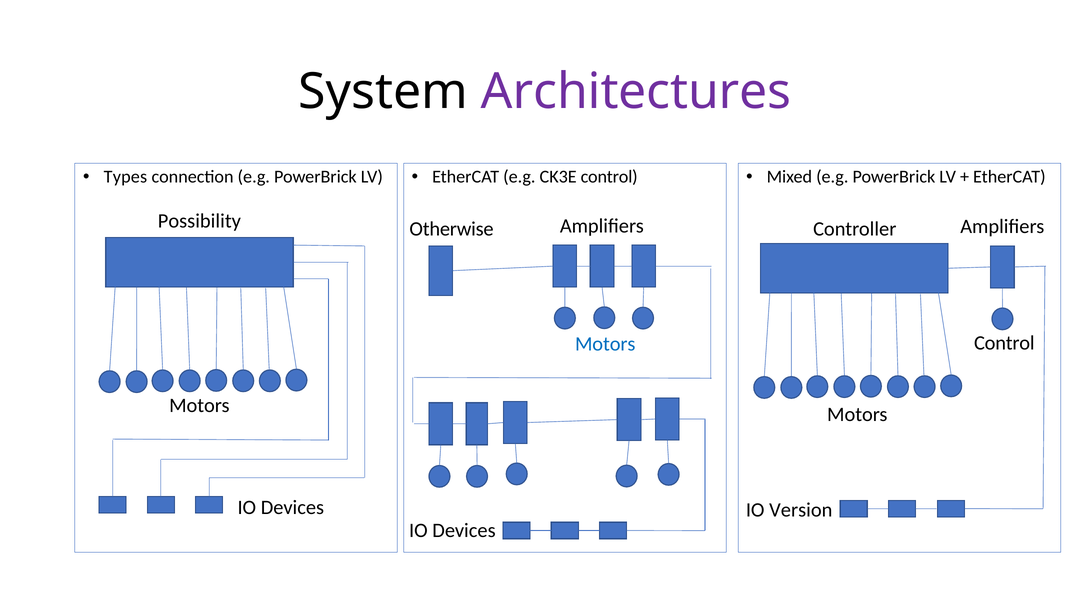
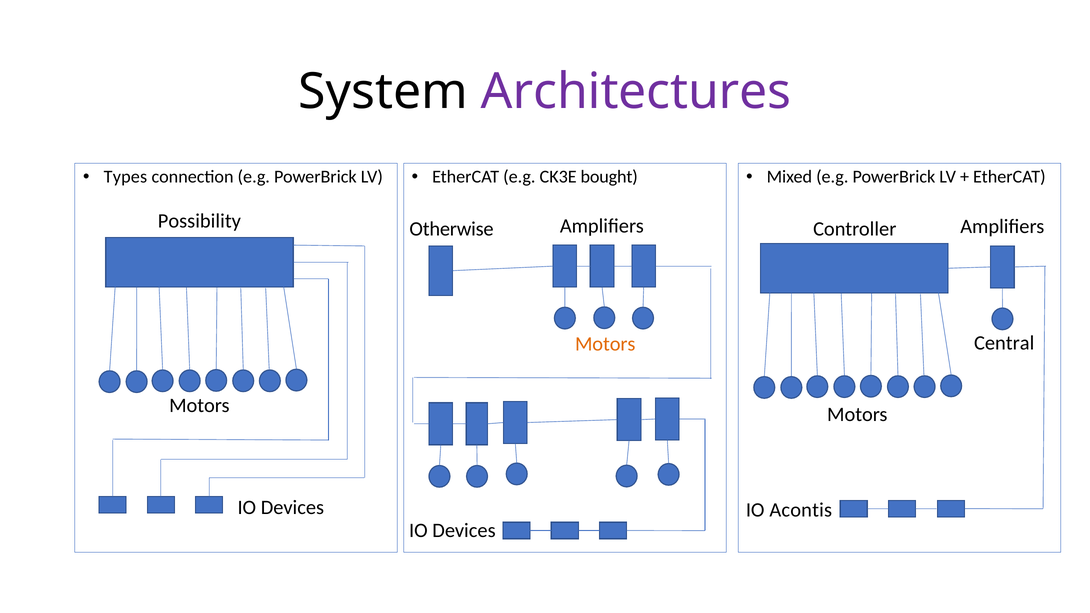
CK3E control: control -> bought (609, 177)
Control: Control -> Central (1004, 343)
Motors colour: blue -> orange (605, 344)
Version: Version -> Acontis (801, 510)
